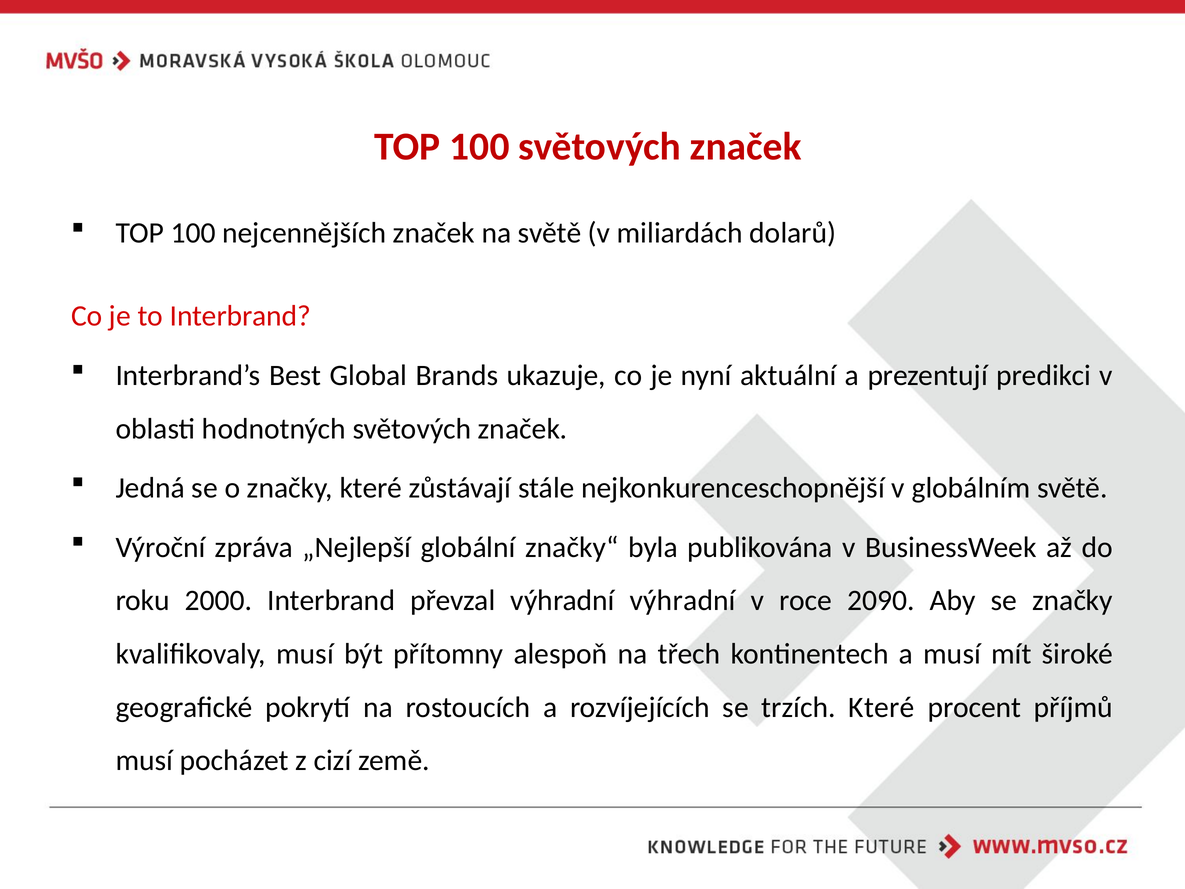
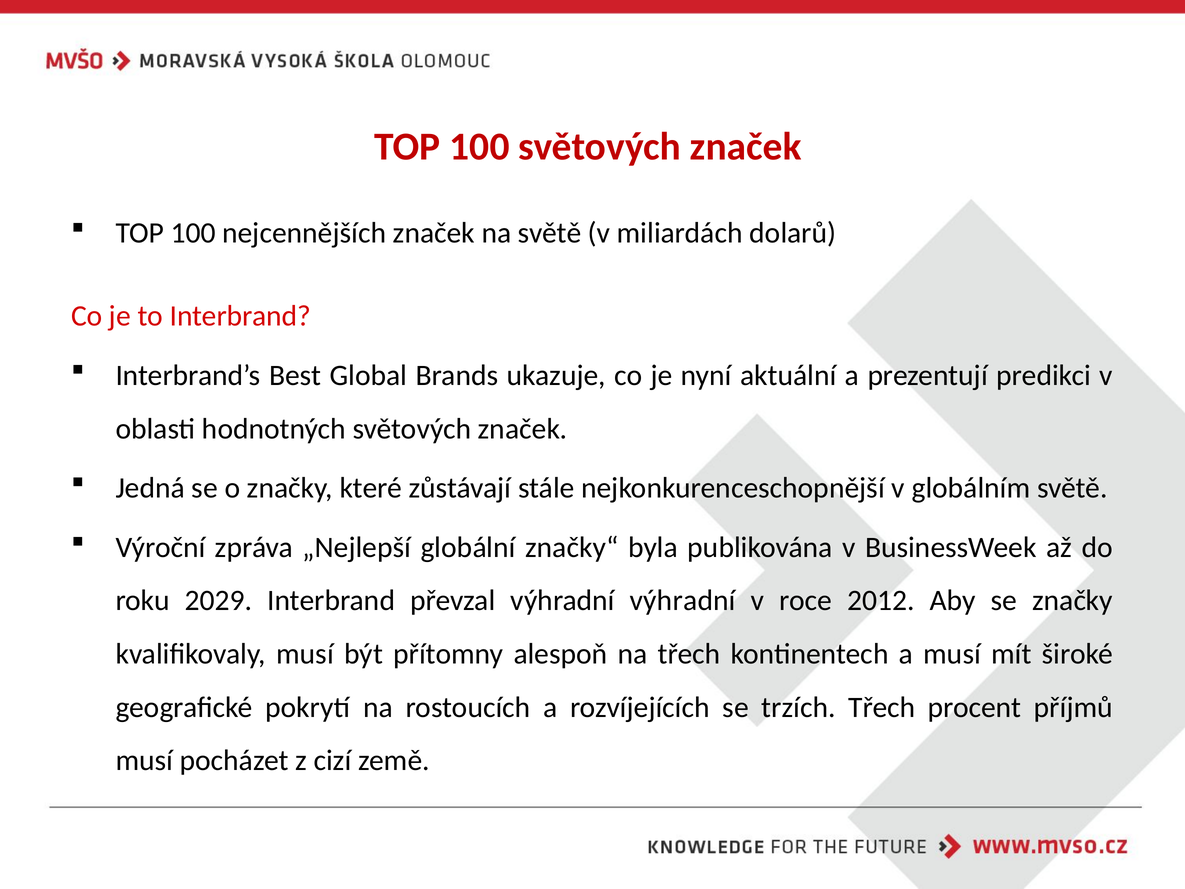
2000: 2000 -> 2029 (218, 600)
2090: 2090 -> 2012 (881, 600)
trzích Které: Které -> Třech (882, 707)
